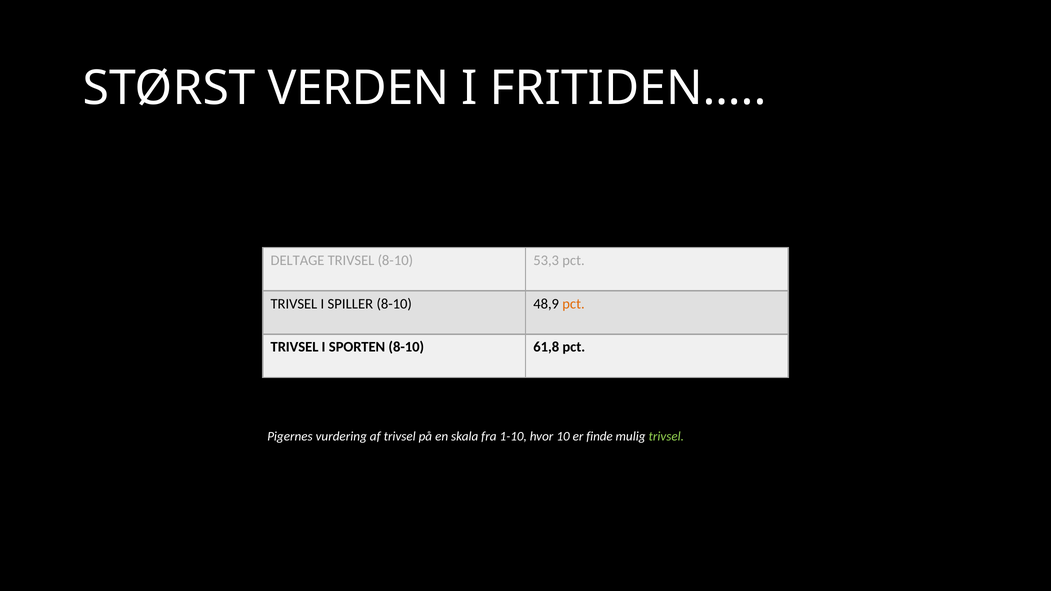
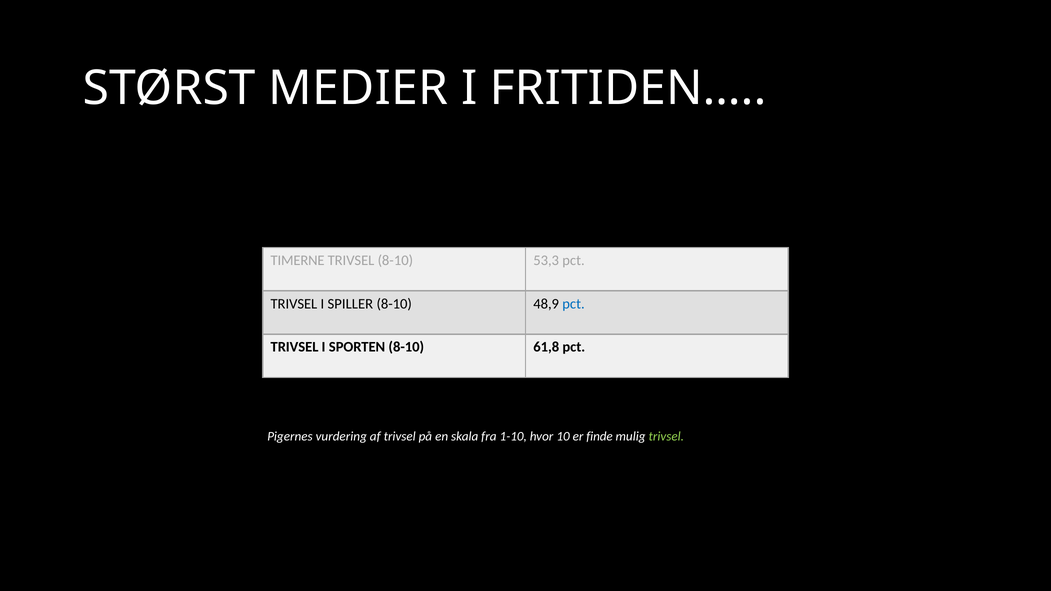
VERDEN: VERDEN -> MEDIER (358, 88)
DELTAGE: DELTAGE -> TIMERNE (298, 261)
pct colour: orange -> blue (574, 304)
